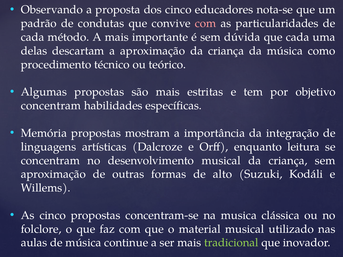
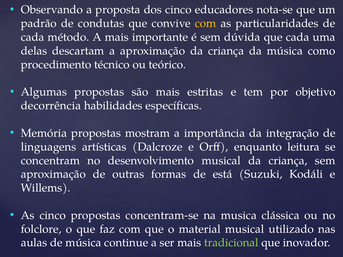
com colour: pink -> yellow (206, 23)
concentram: concentram -> decorrência (51, 106)
alto: alto -> está (223, 174)
